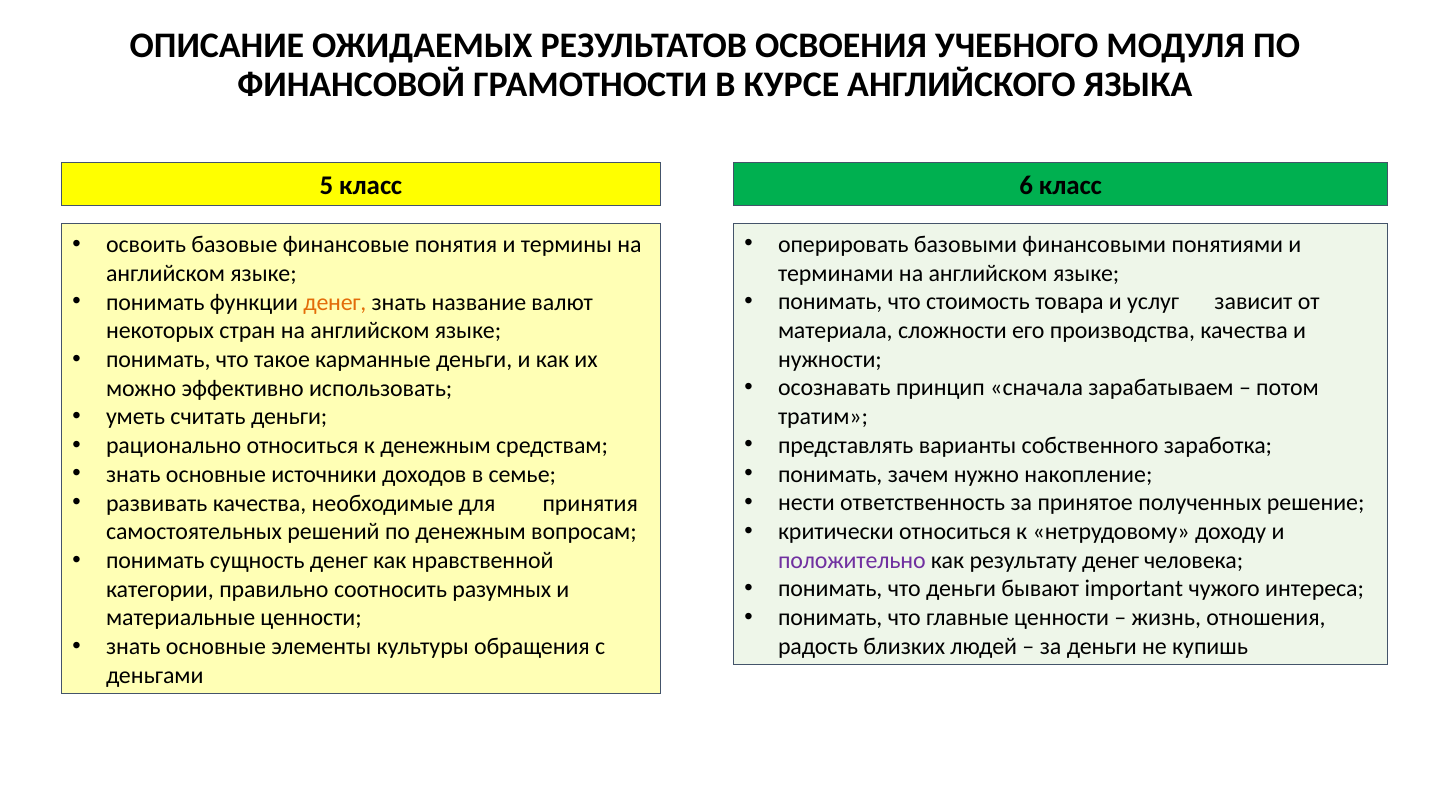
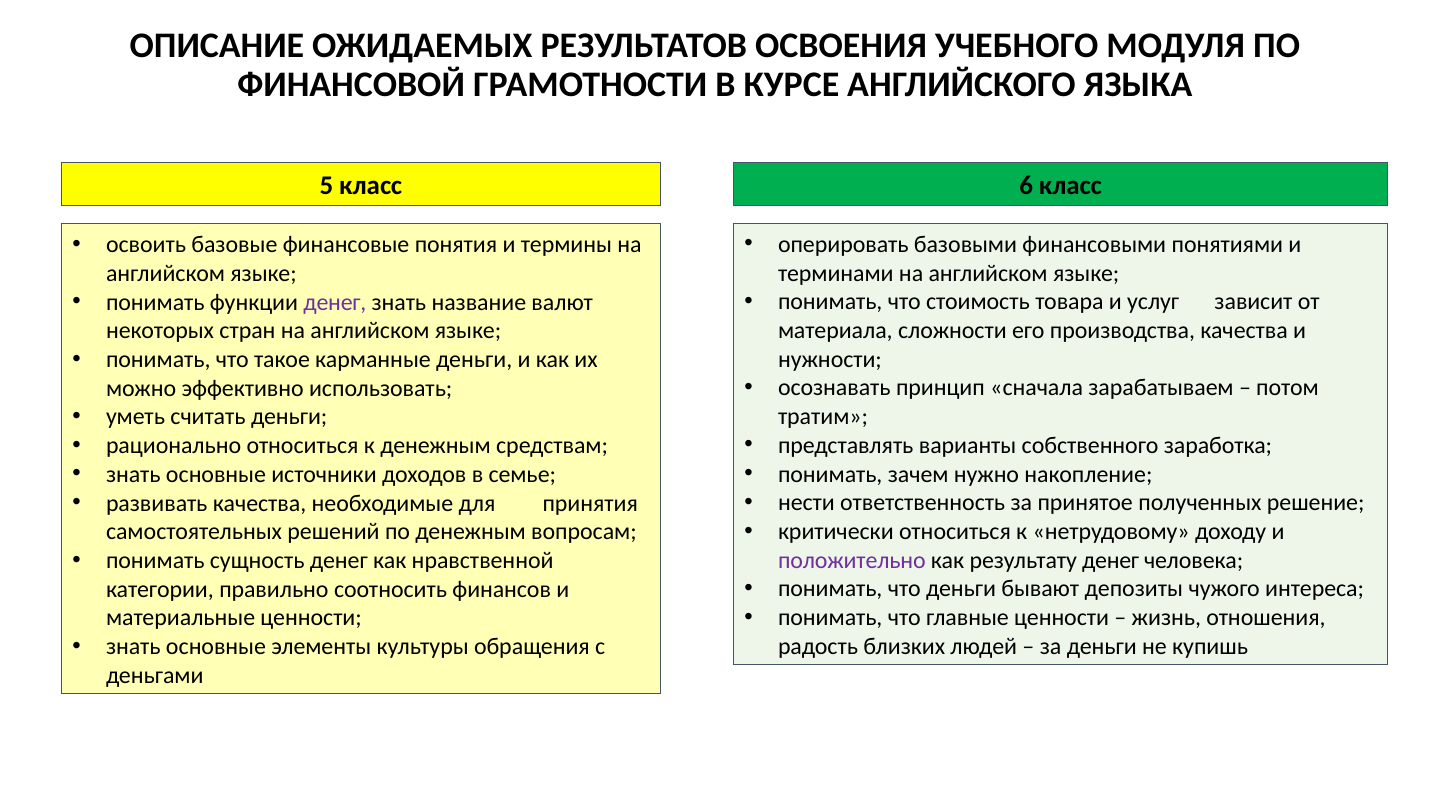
денег colour: orange -> purple (335, 302)
important: important -> депозиты (1134, 589)
разумных: разумных -> финансов (502, 590)
